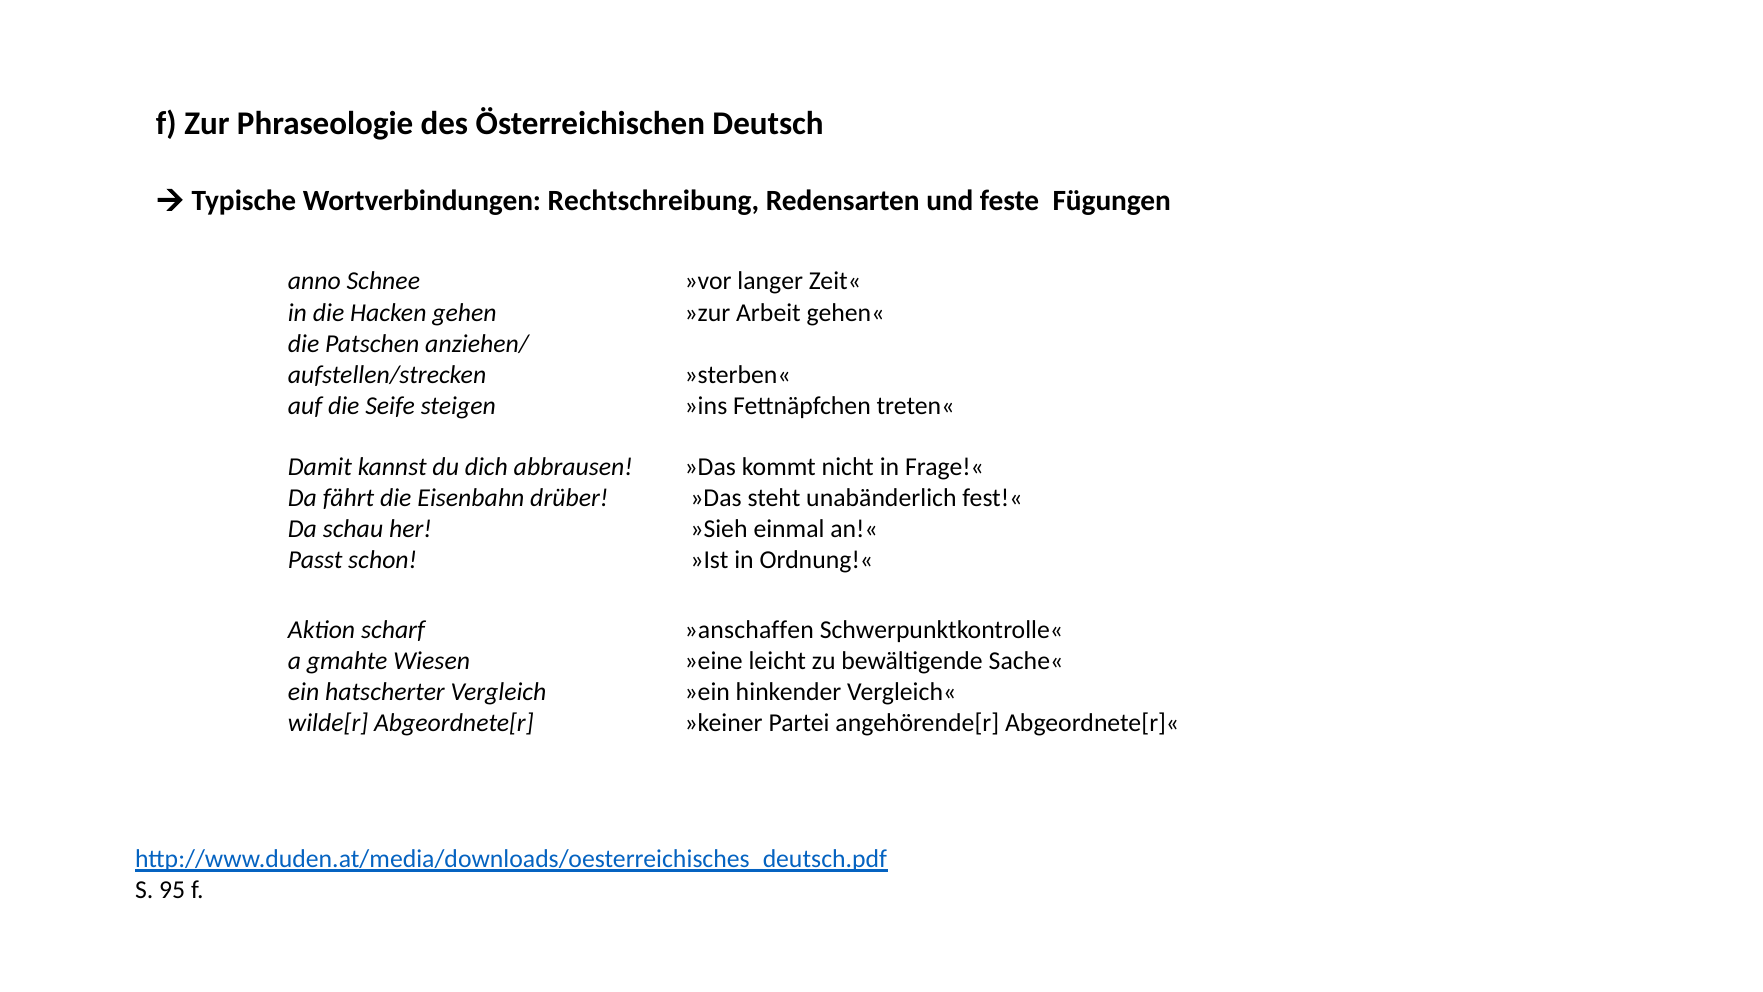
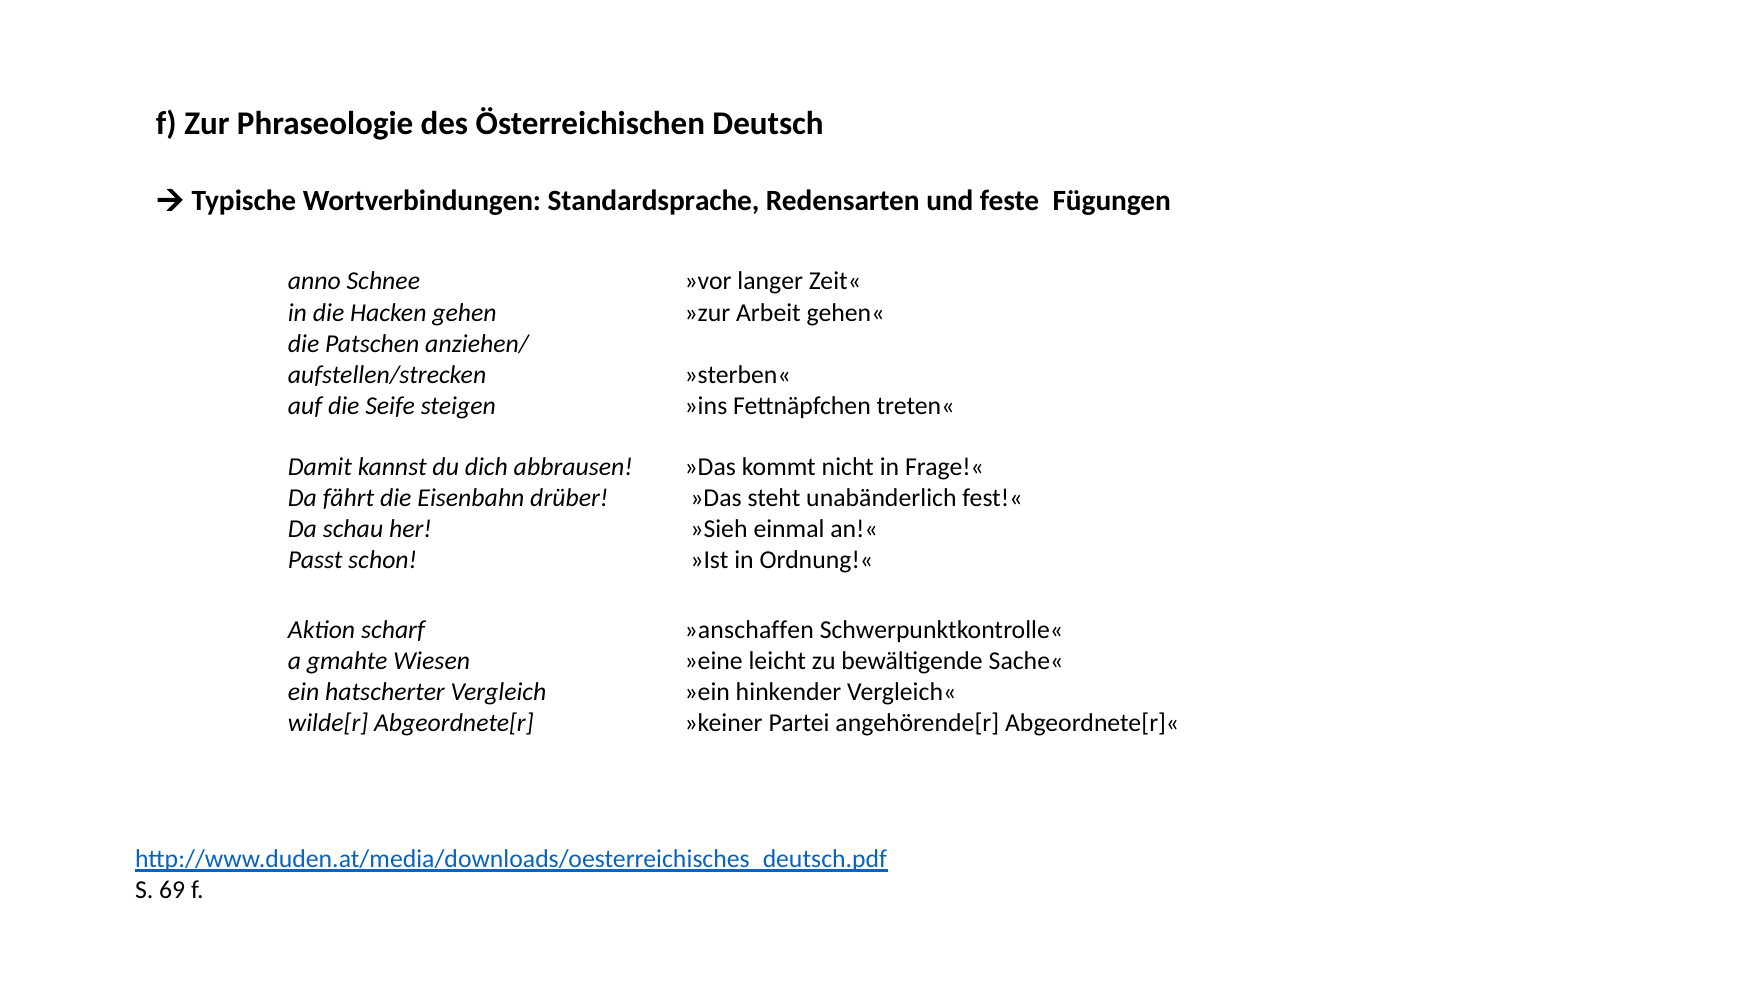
Rechtschreibung: Rechtschreibung -> Standardsprache (654, 201)
95: 95 -> 69 (172, 890)
